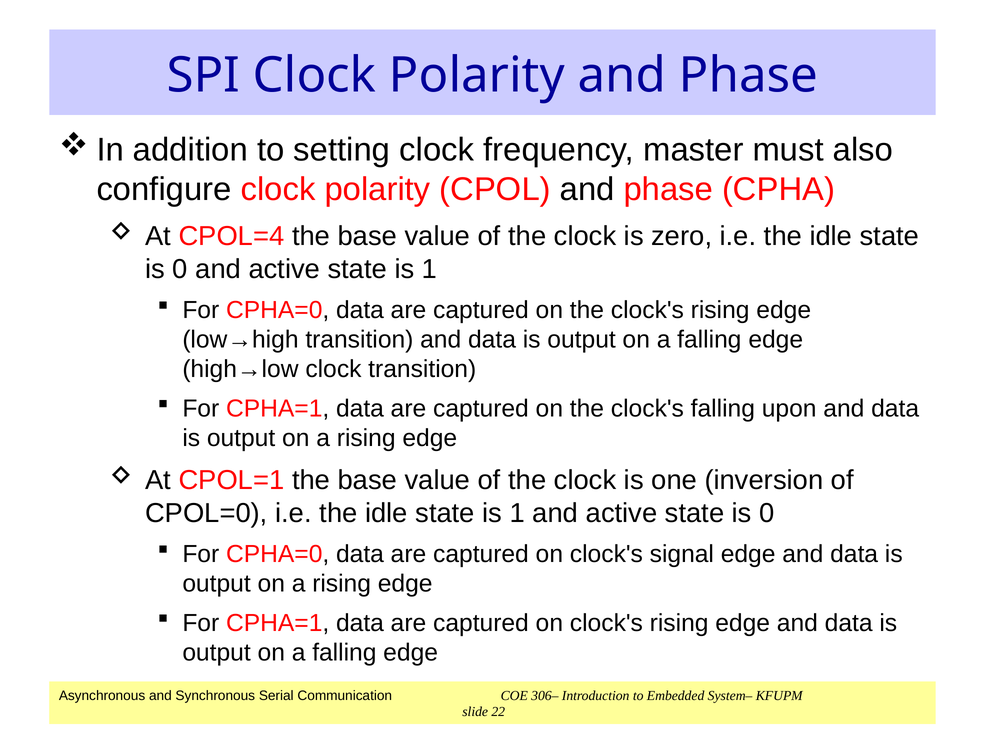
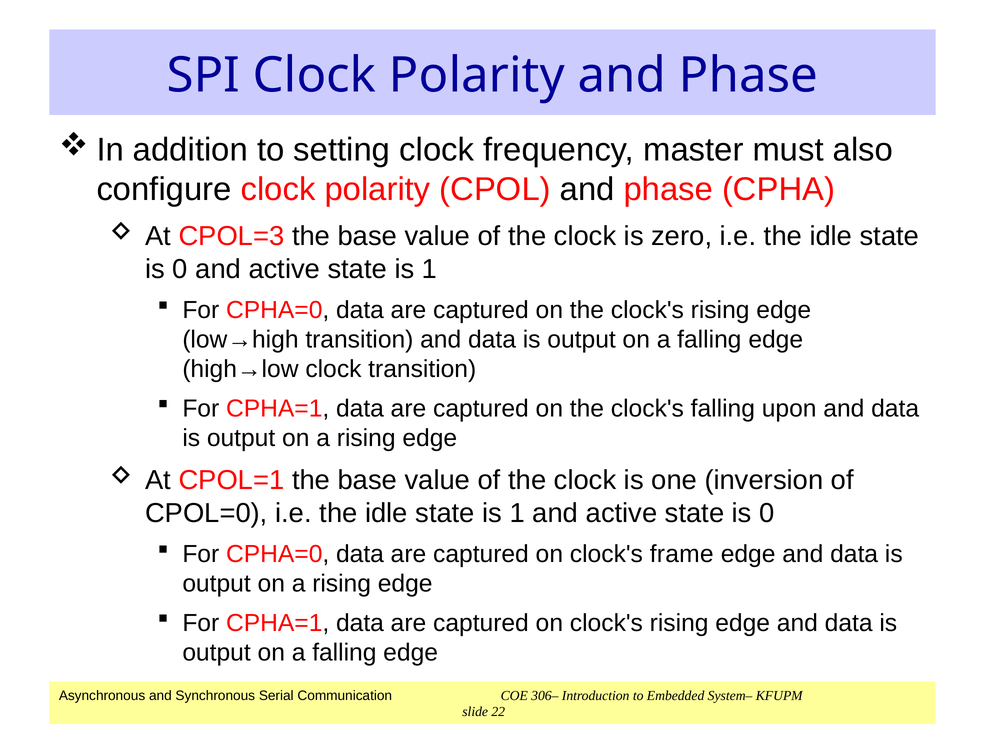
CPOL=4: CPOL=4 -> CPOL=3 (232, 236)
signal: signal -> frame (682, 554)
